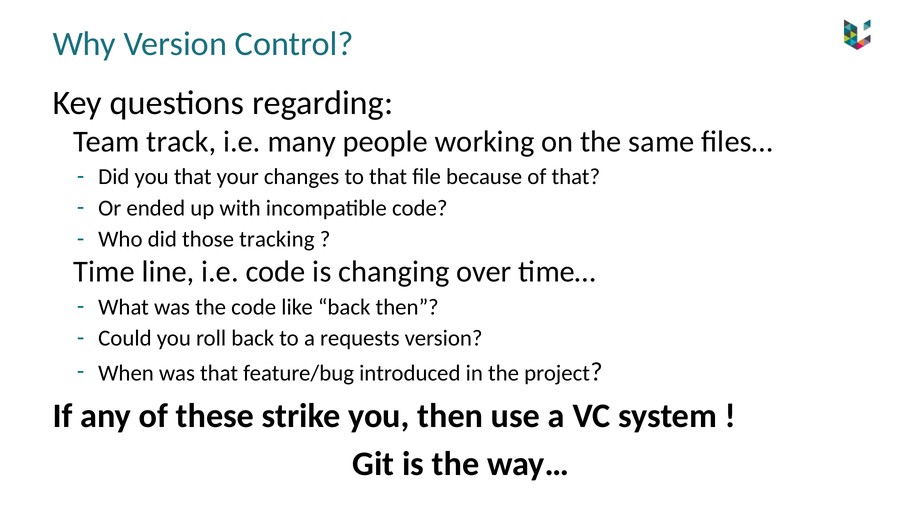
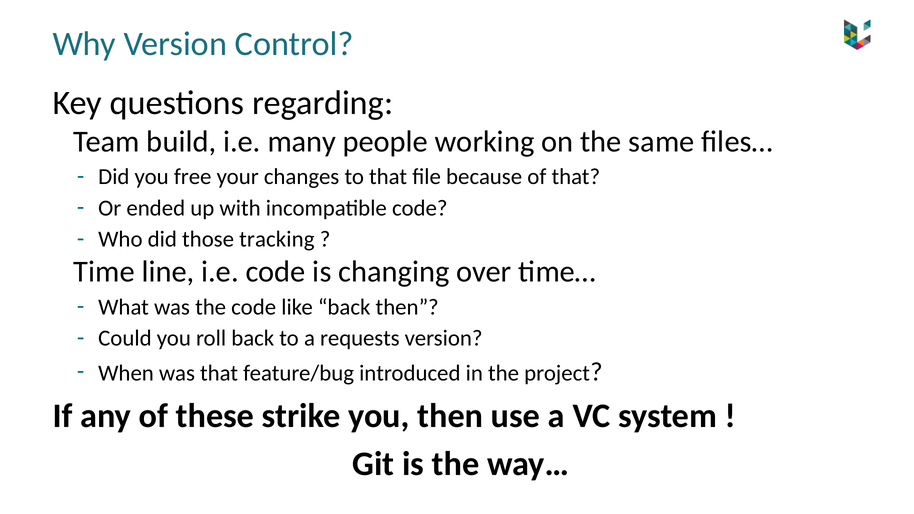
track: track -> build (181, 142)
you that: that -> free (193, 177)
